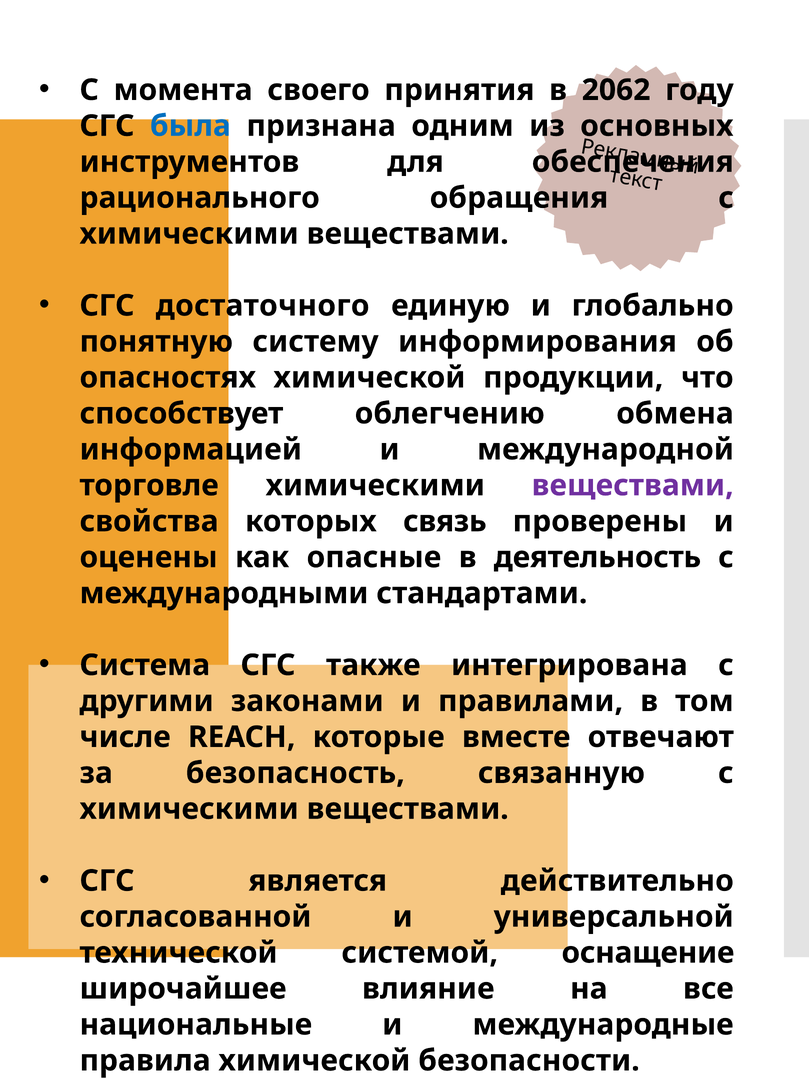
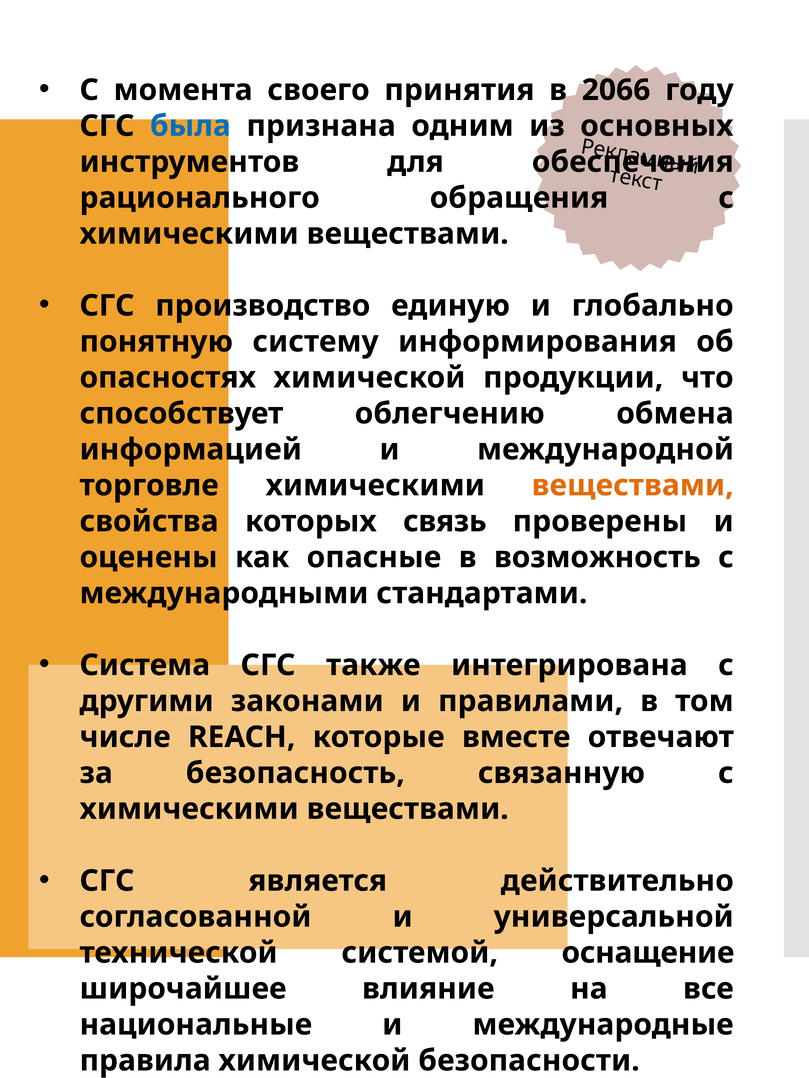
2062: 2062 -> 2066 (616, 90)
достаточного: достаточного -> производство (263, 306)
веществами colour: purple -> orange (633, 486)
деятельность: деятельность -> возможность (597, 558)
